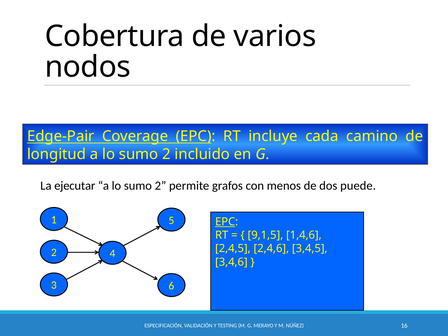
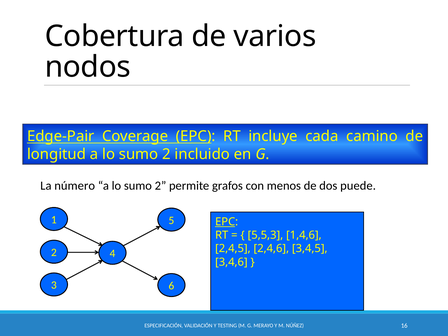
ejecutar: ejecutar -> número (75, 186)
9,1,5: 9,1,5 -> 5,5,3 (265, 235)
